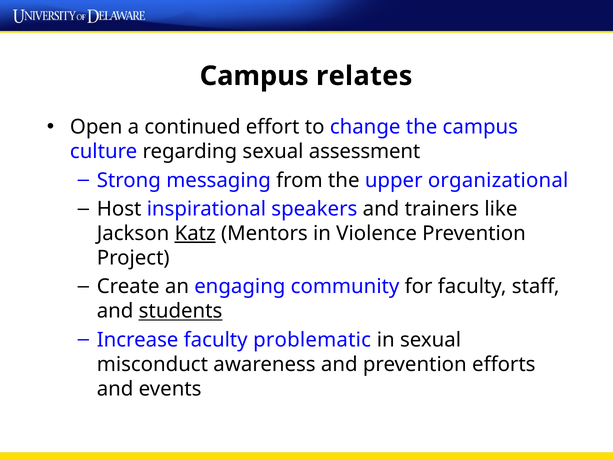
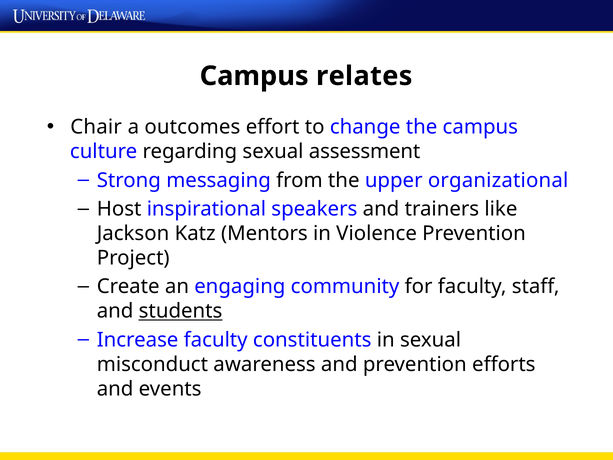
Open: Open -> Chair (96, 127)
continued: continued -> outcomes (192, 127)
Katz underline: present -> none (195, 233)
problematic: problematic -> constituents (312, 340)
